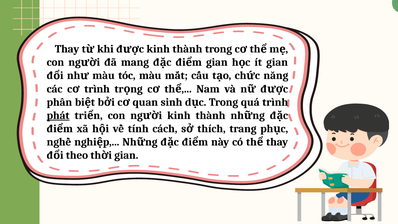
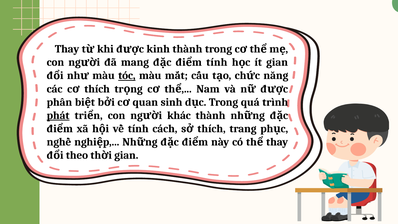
gian: gian -> tính (217, 62)
tóc underline: none -> present (127, 76)
trình: trình -> thích (97, 89)
kinh: kinh -> khác (179, 115)
